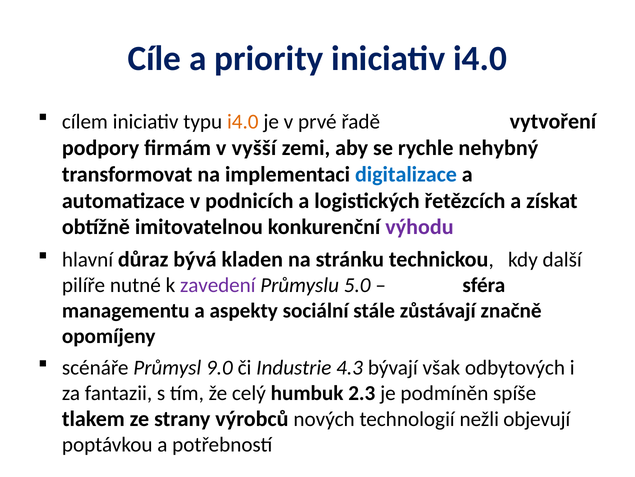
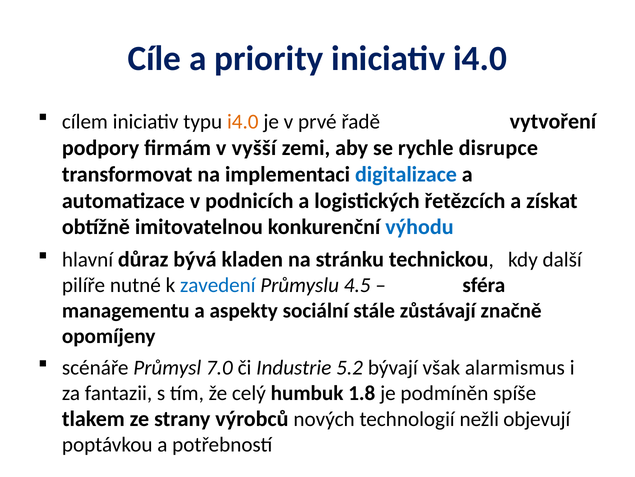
nehybný: nehybný -> disrupce (498, 147)
výhodu colour: purple -> blue (419, 227)
zavedení colour: purple -> blue (218, 285)
5.0: 5.0 -> 4.5 (357, 285)
9.0: 9.0 -> 7.0 (219, 367)
4.3: 4.3 -> 5.2 (350, 367)
odbytových: odbytových -> alarmismus (515, 367)
2.3: 2.3 -> 1.8 (362, 392)
